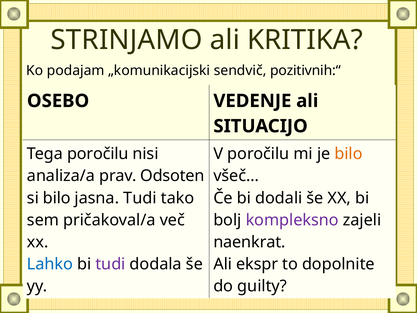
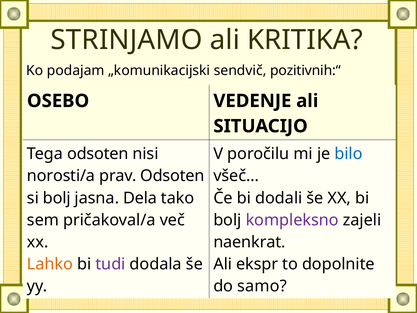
Tega poročilu: poročilu -> odsoten (98, 154)
bilo colour: orange -> blue (349, 154)
analiza/a: analiza/a -> norosti/a (61, 176)
si bilo: bilo -> bolj (57, 198)
jasna Tudi: Tudi -> Dela (140, 198)
Lahko colour: blue -> orange (50, 264)
guilty: guilty -> samo (262, 286)
